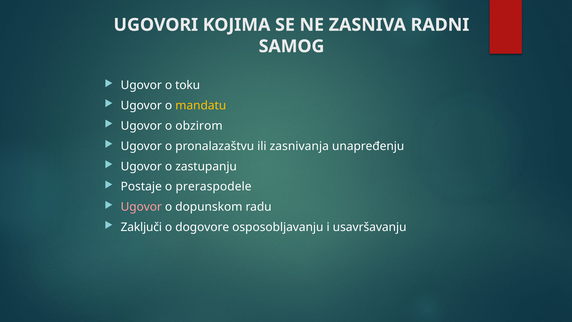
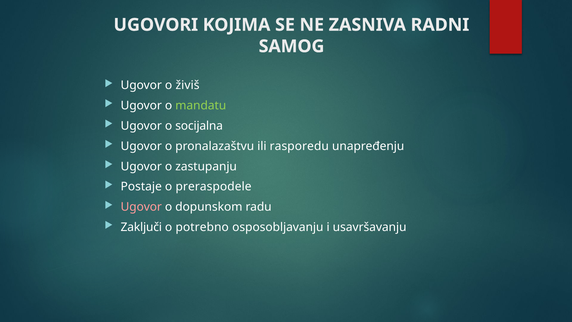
toku: toku -> živiš (188, 85)
mandatu colour: yellow -> light green (201, 105)
obzirom: obzirom -> socijalna (199, 126)
zasnivanja: zasnivanja -> rasporedu (299, 146)
dogovore: dogovore -> potrebno (202, 227)
